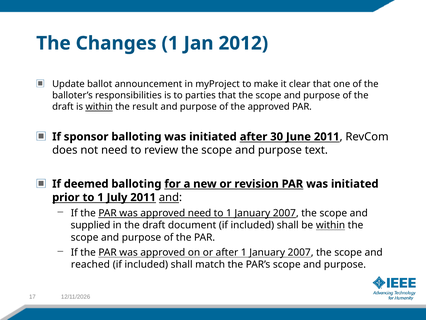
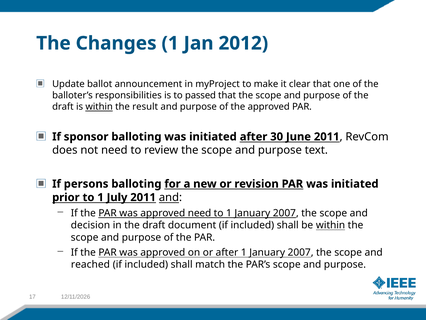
parties: parties -> passed (200, 95)
deemed: deemed -> persons (86, 184)
supplied: supplied -> decision (90, 225)
